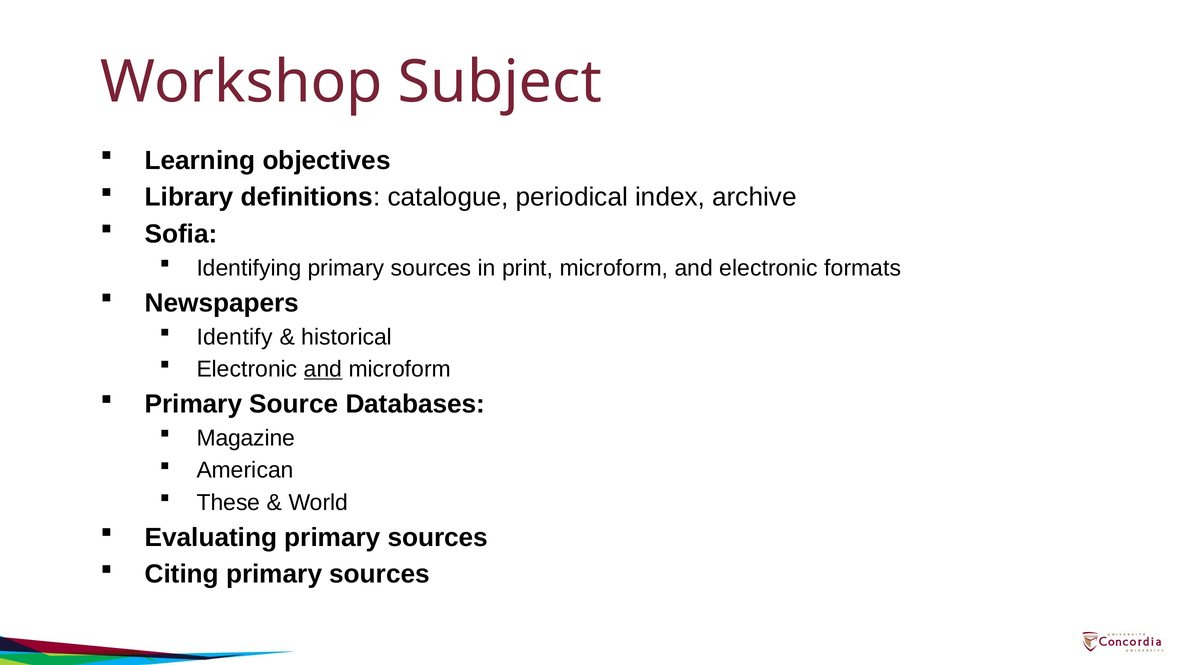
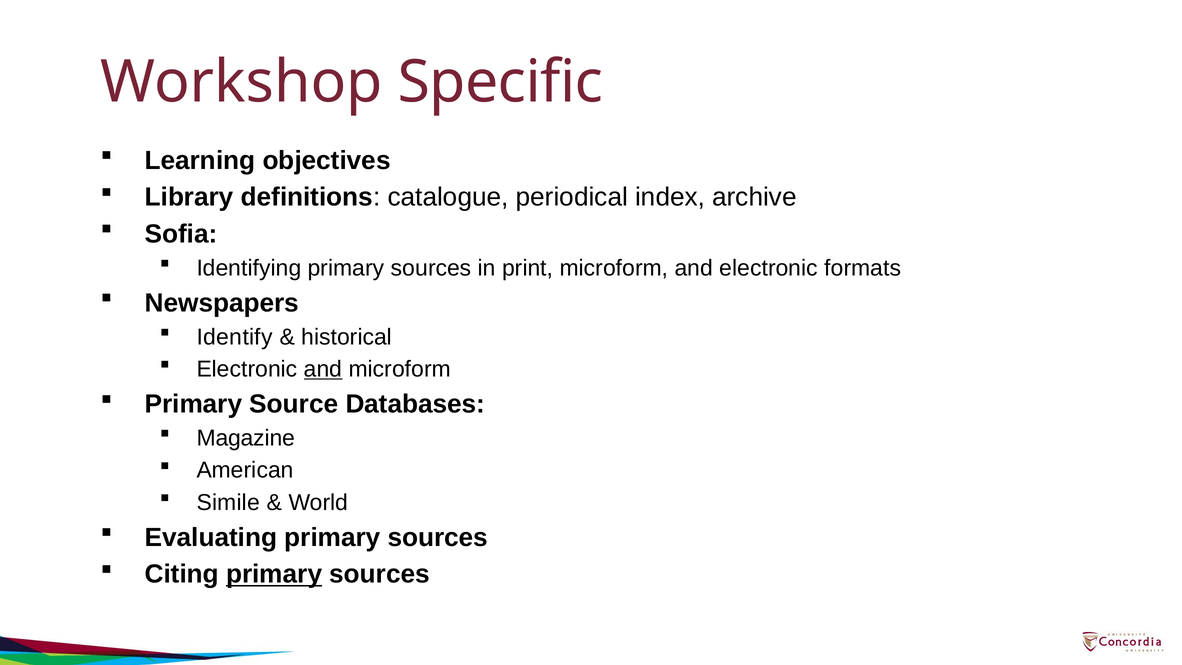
Subject: Subject -> Specific (500, 82)
These: These -> Simile (228, 502)
primary underline: none -> present (274, 574)
